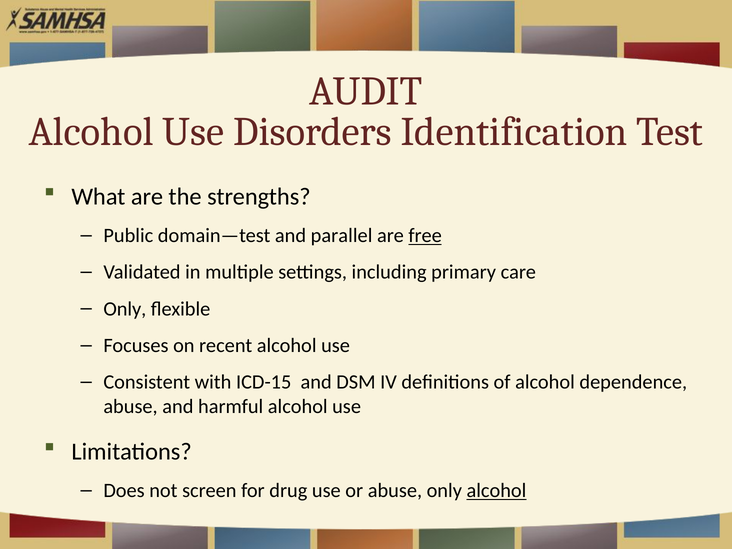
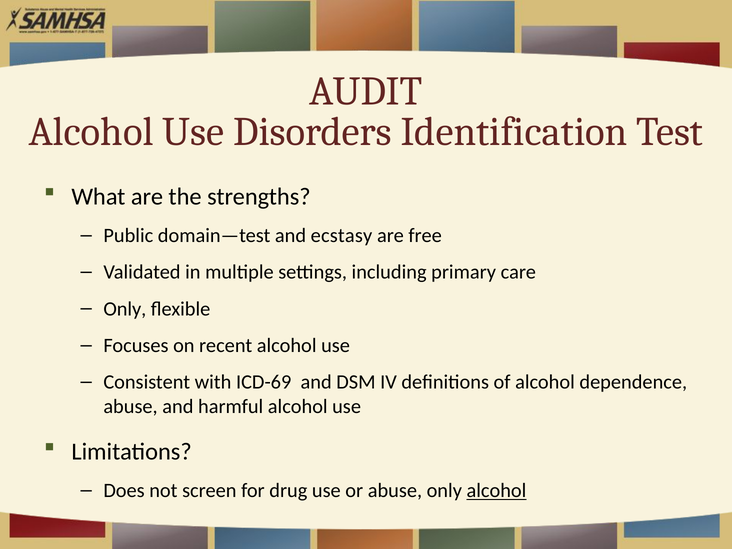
parallel: parallel -> ecstasy (341, 236)
free underline: present -> none (425, 236)
ICD-15: ICD-15 -> ICD-69 (264, 382)
